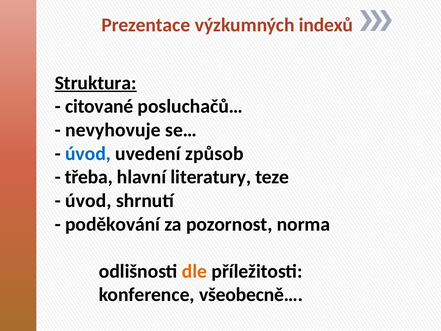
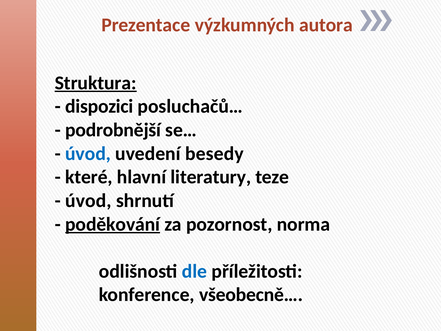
indexů: indexů -> autora (326, 25)
citované: citované -> dispozici (99, 106)
nevyhovuje: nevyhovuje -> podrobnější (113, 130)
způsob: způsob -> besedy (214, 153)
třeba: třeba -> které (89, 177)
poděkování underline: none -> present (113, 224)
dle colour: orange -> blue (194, 271)
